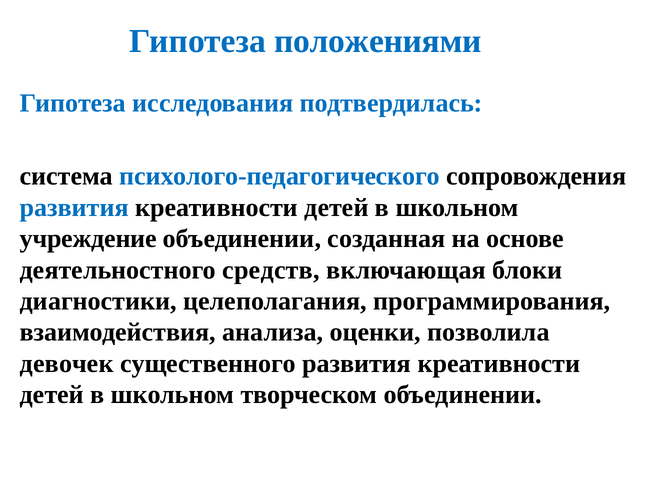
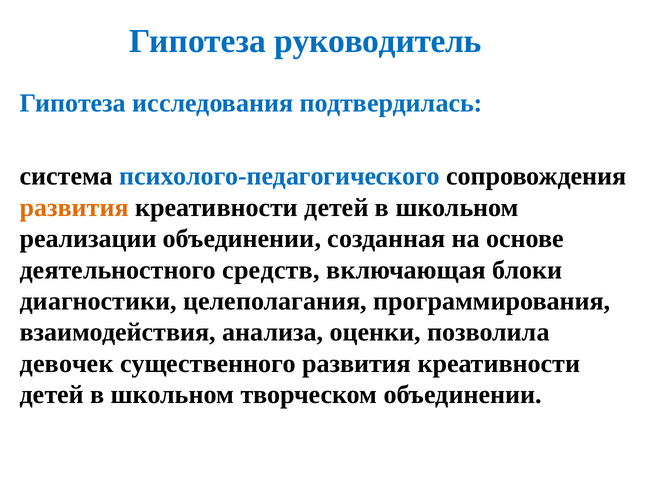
положениями: положениями -> руководитель (378, 41)
развития colour: blue -> orange (74, 208)
учреждение: учреждение -> реализации (88, 239)
